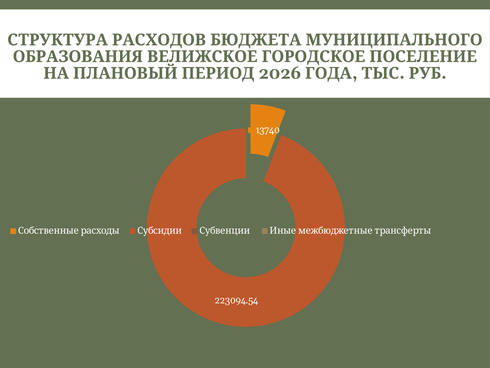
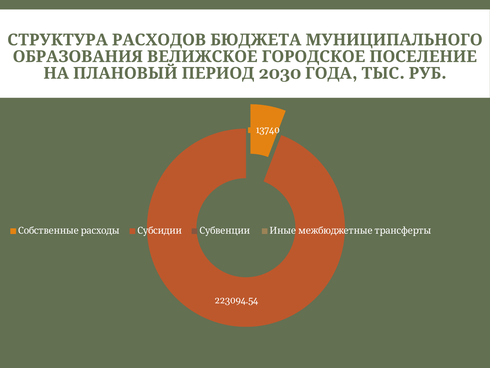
2026: 2026 -> 2030 (280, 73)
